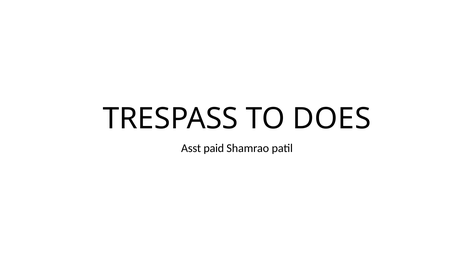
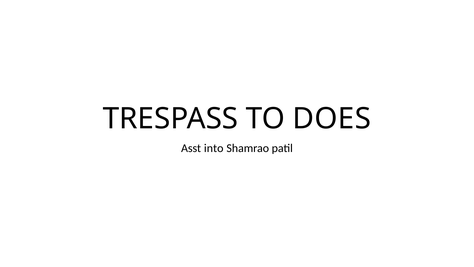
paid: paid -> into (214, 148)
